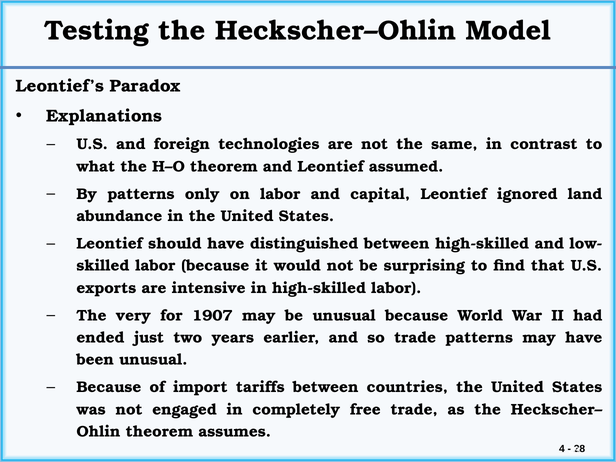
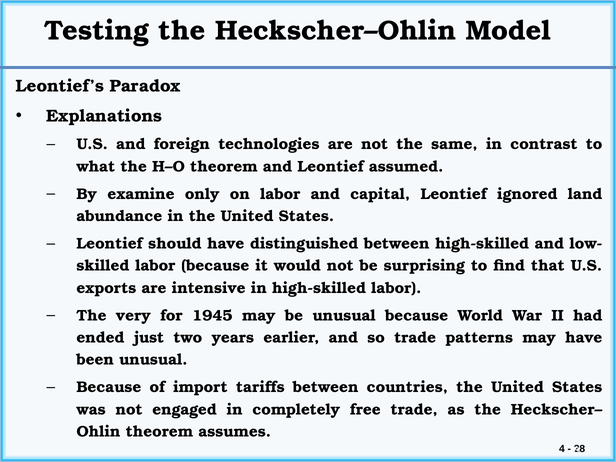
By patterns: patterns -> examine (141, 194)
1907: 1907 -> 1945 (212, 316)
